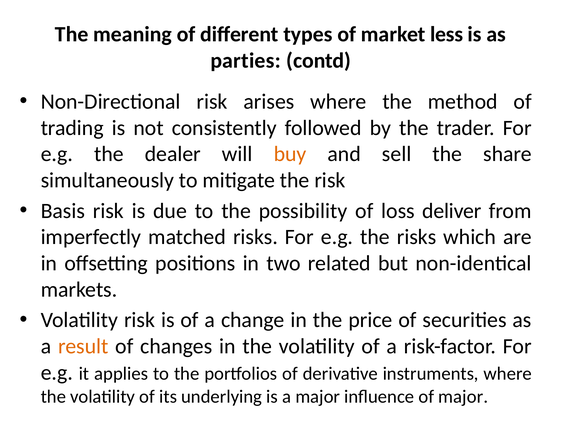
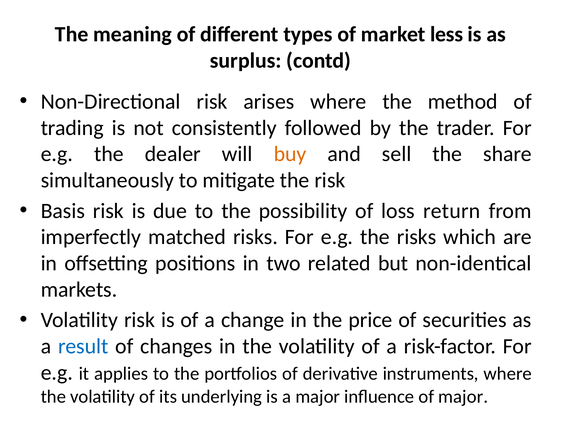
parties: parties -> surplus (246, 60)
deliver: deliver -> return (452, 211)
result colour: orange -> blue (83, 346)
